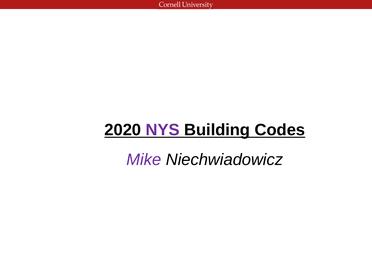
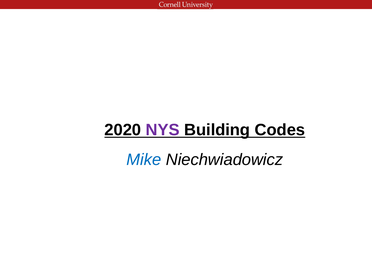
Mike colour: purple -> blue (144, 160)
